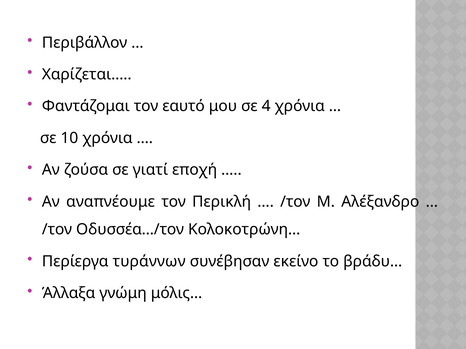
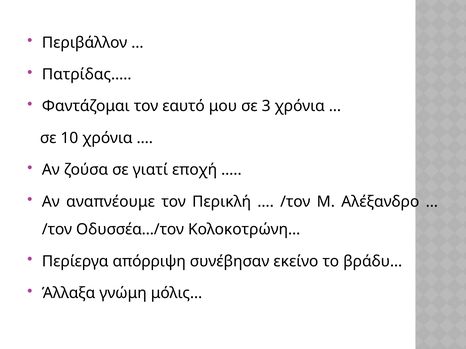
Χαρίζεται…: Χαρίζεται… -> Πατρίδας… (87, 74)
4: 4 -> 3 (266, 106)
τυράννων: τυράννων -> απόρριψη (149, 262)
